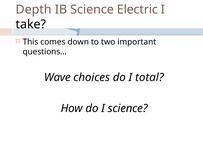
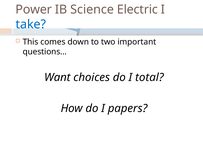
Depth: Depth -> Power (34, 9)
take colour: black -> blue (31, 24)
Wave: Wave -> Want (57, 77)
I science: science -> papers (128, 108)
